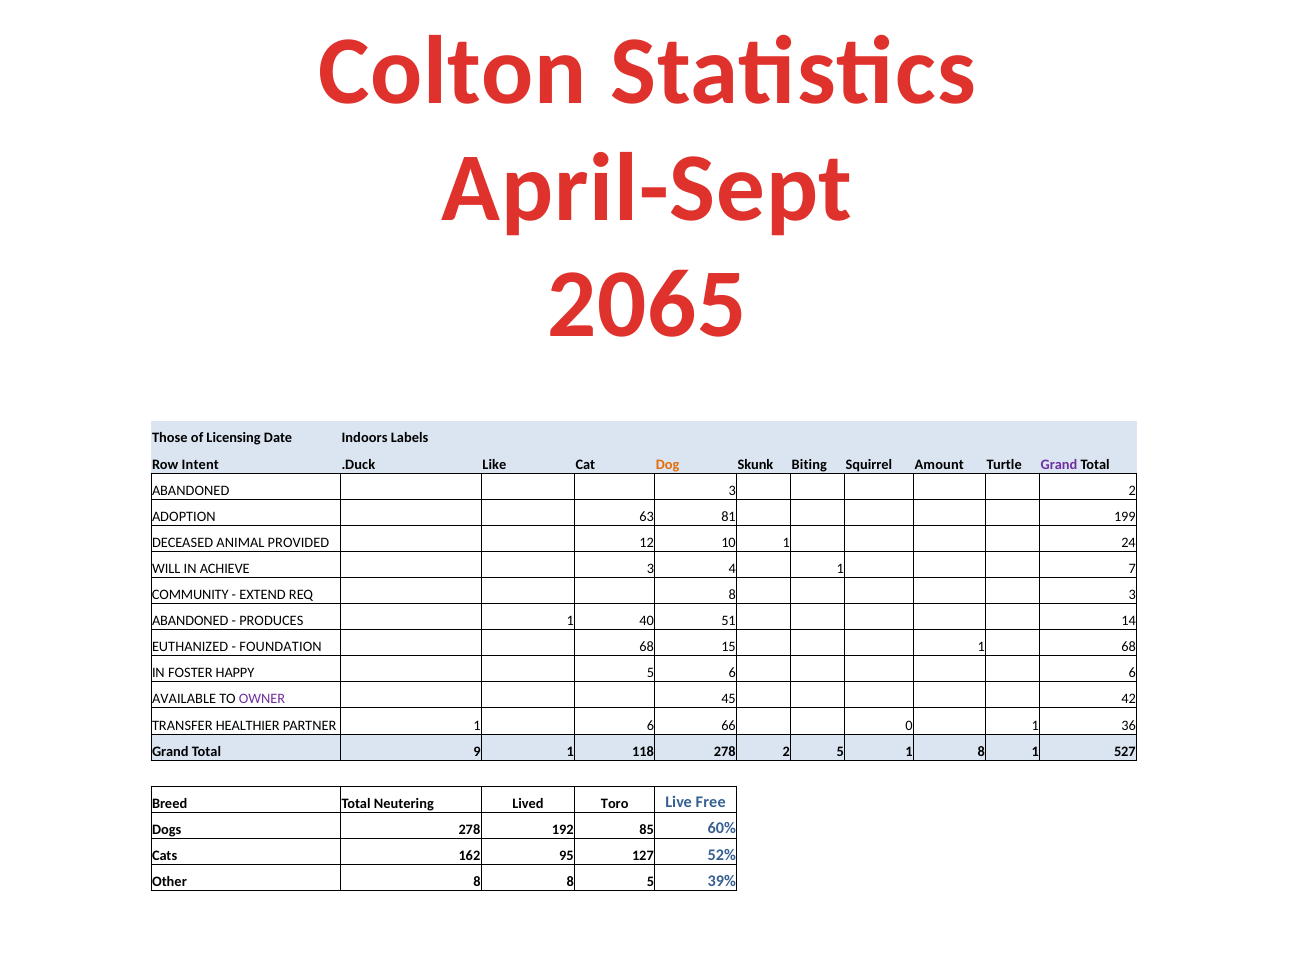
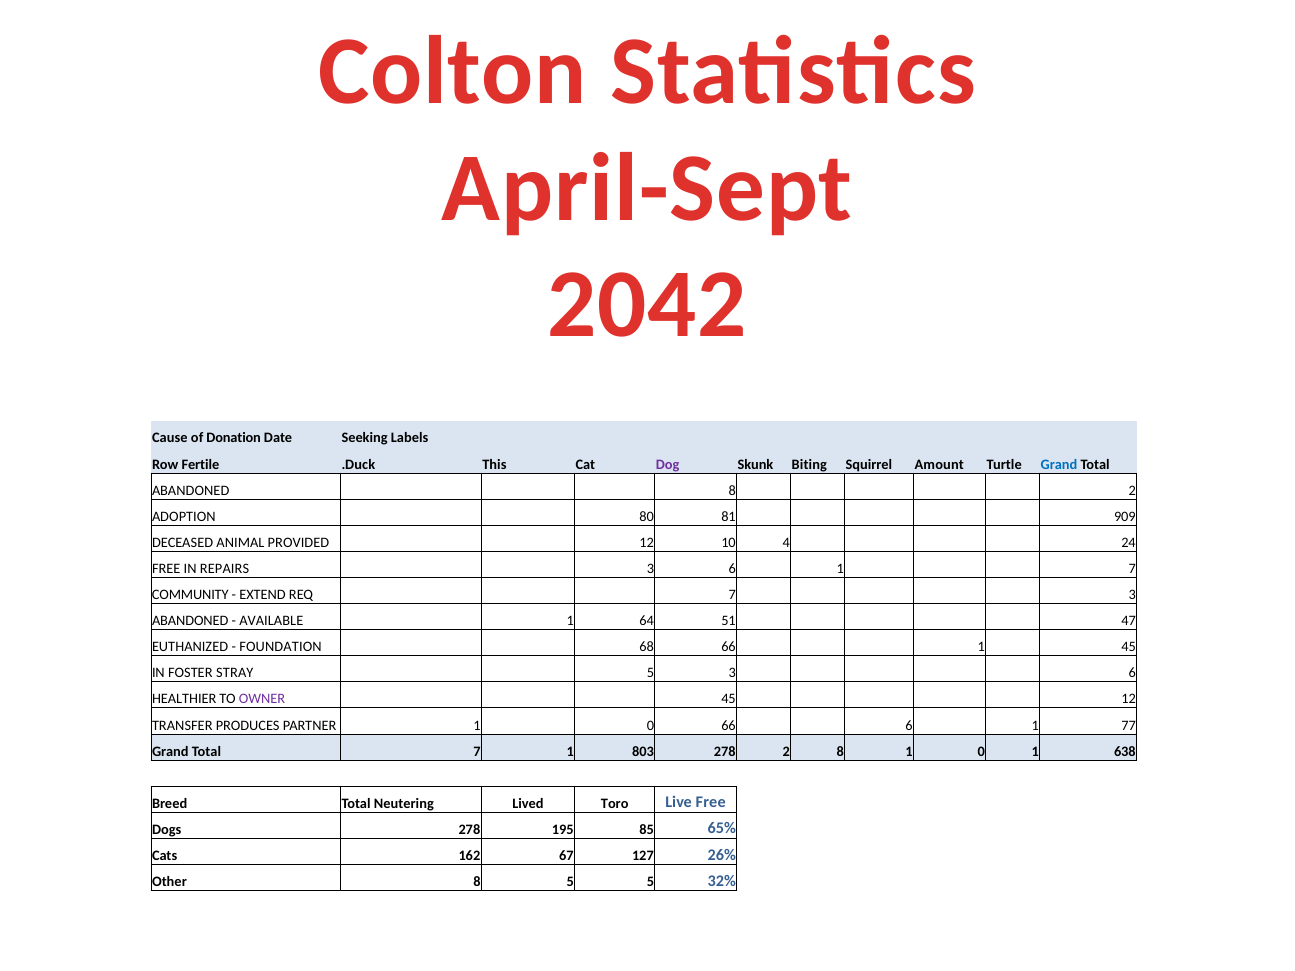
2065: 2065 -> 2042 (647, 305)
Those: Those -> Cause (170, 438)
Licensing: Licensing -> Donation (234, 438)
Indoors: Indoors -> Seeking (365, 438)
Intent: Intent -> Fertile (200, 464)
Like: Like -> This (494, 464)
Dog colour: orange -> purple (668, 464)
Grand colour: purple -> blue (1059, 464)
ABANDONED 3: 3 -> 8 (732, 491)
63: 63 -> 80 (647, 517)
199: 199 -> 909 (1125, 517)
10 1: 1 -> 4 (786, 543)
WILL: WILL -> FREE (166, 569)
ACHIEVE: ACHIEVE -> REPAIRS (225, 569)
4: 4 -> 6 (732, 569)
REQ 8: 8 -> 7 (732, 595)
PRODUCES: PRODUCES -> AVAILABLE (271, 621)
40: 40 -> 64 (647, 621)
14: 14 -> 47 (1129, 621)
68 15: 15 -> 66 (729, 647)
1 68: 68 -> 45 (1129, 647)
HAPPY: HAPPY -> STRAY (235, 673)
5 6: 6 -> 3 (732, 673)
AVAILABLE: AVAILABLE -> HEALTHIER (184, 699)
45 42: 42 -> 12 (1129, 699)
HEALTHIER: HEALTHIER -> PRODUCES (248, 726)
PARTNER 1 6: 6 -> 0 (650, 726)
66 0: 0 -> 6 (909, 726)
36: 36 -> 77 (1129, 726)
Total 9: 9 -> 7 (477, 752)
118: 118 -> 803 (643, 752)
2 5: 5 -> 8 (840, 752)
8: 8 -> 0 (981, 752)
527: 527 -> 638 (1125, 752)
192: 192 -> 195 (563, 830)
60%: 60% -> 65% (722, 829)
95: 95 -> 67 (566, 856)
52%: 52% -> 26% (722, 855)
8 8: 8 -> 5 (570, 882)
39%: 39% -> 32% (722, 881)
